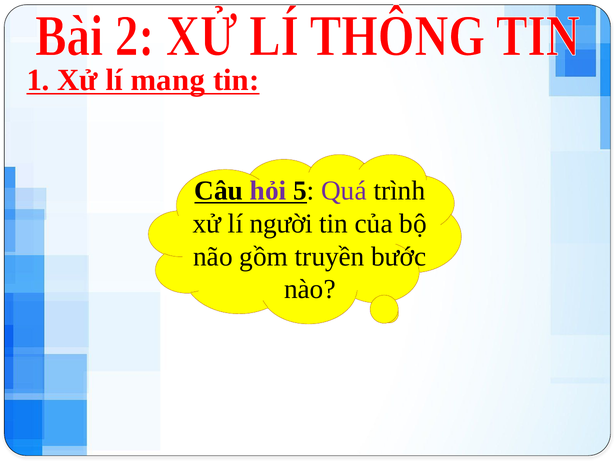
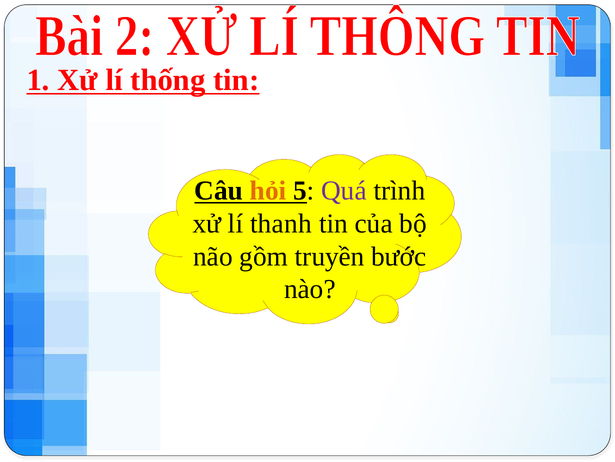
mang: mang -> thống (168, 80)
hỏi colour: purple -> orange (268, 191)
người: người -> thanh (281, 223)
